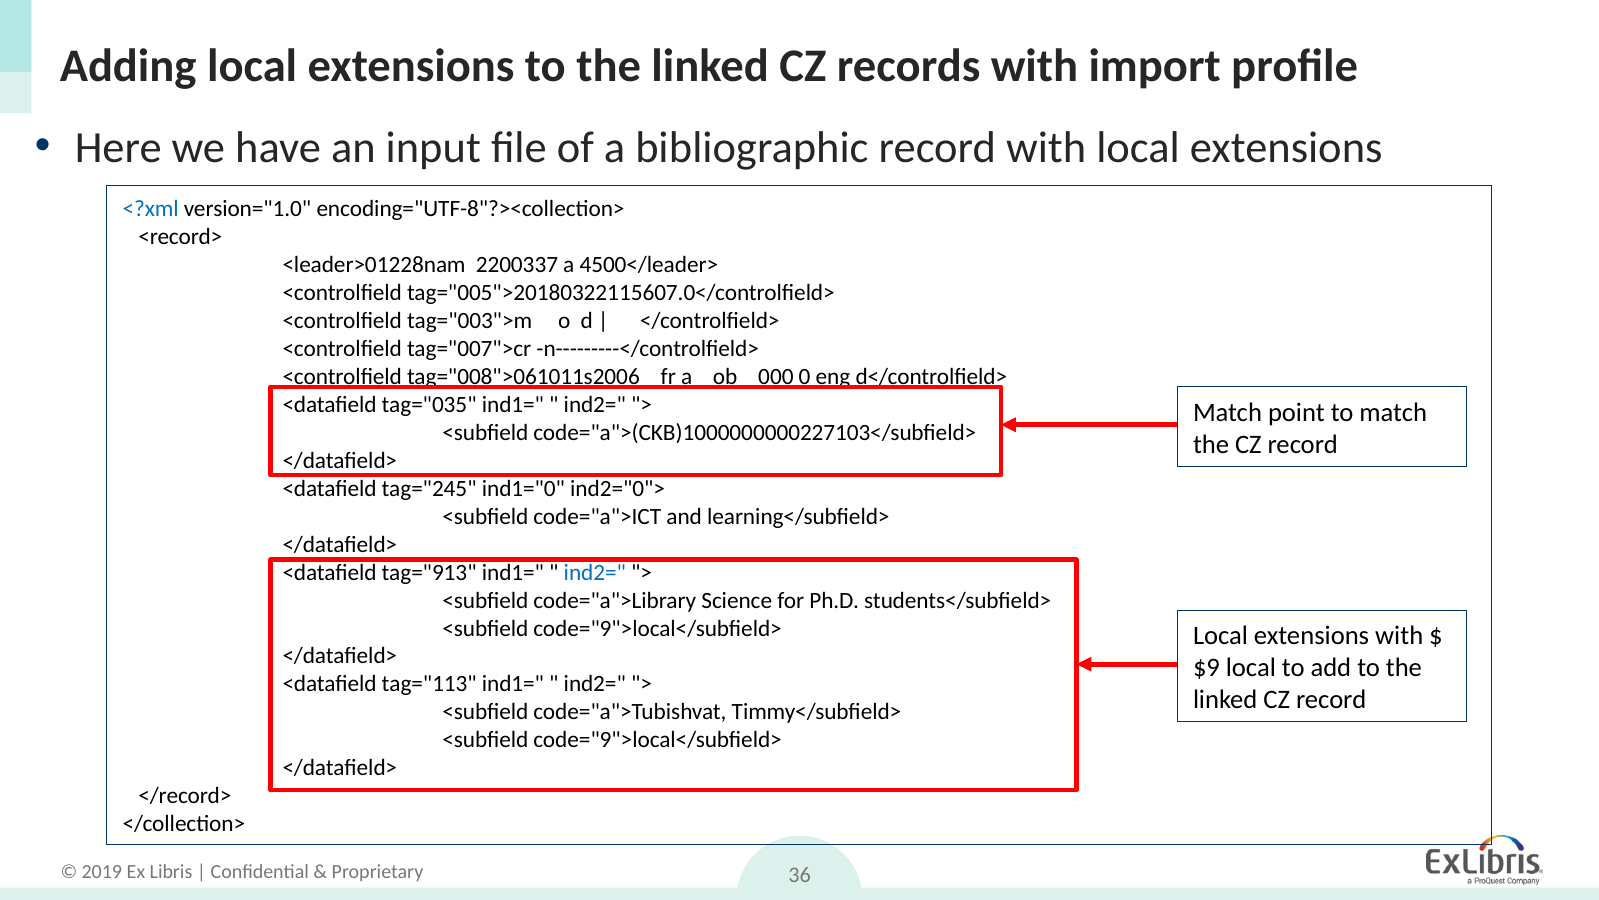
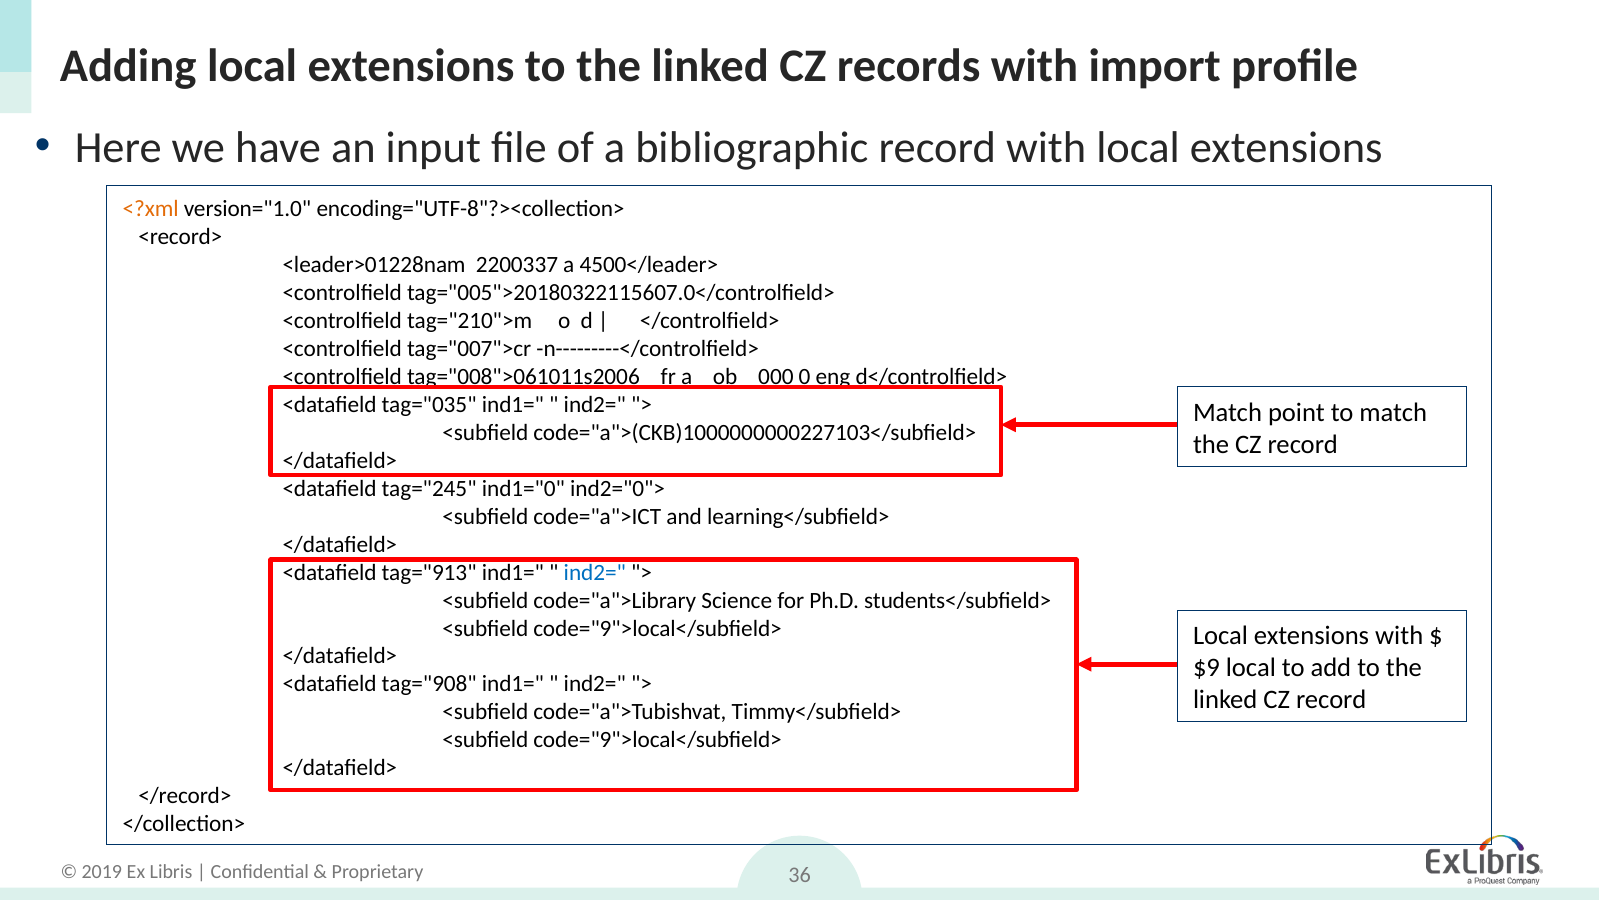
<?xml colour: blue -> orange (151, 209)
tag="003">m: tag="003">m -> tag="210">m (470, 320)
tag="113: tag="113 -> tag="908 (429, 684)
